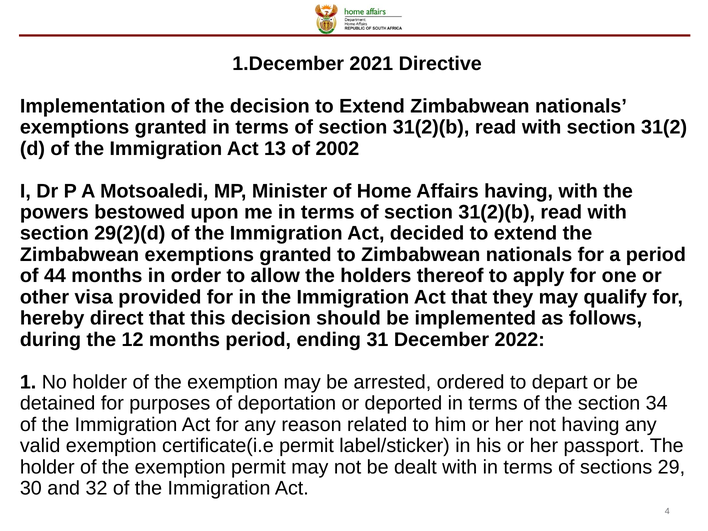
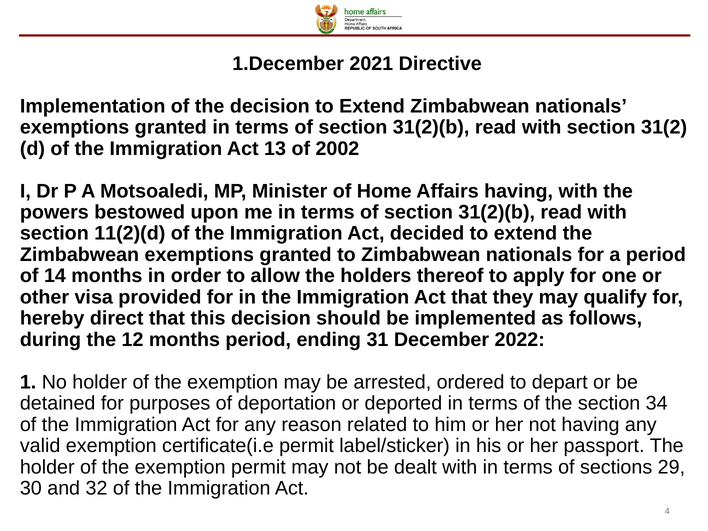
29(2)(d: 29(2)(d -> 11(2)(d (130, 234)
44: 44 -> 14 (55, 276)
